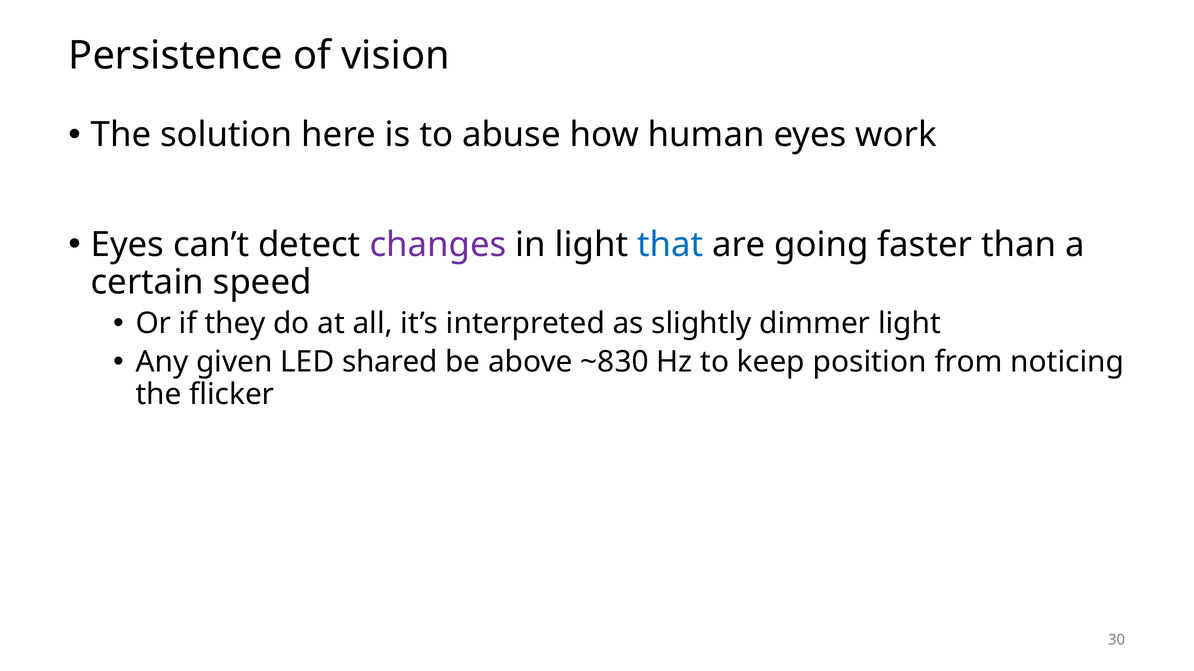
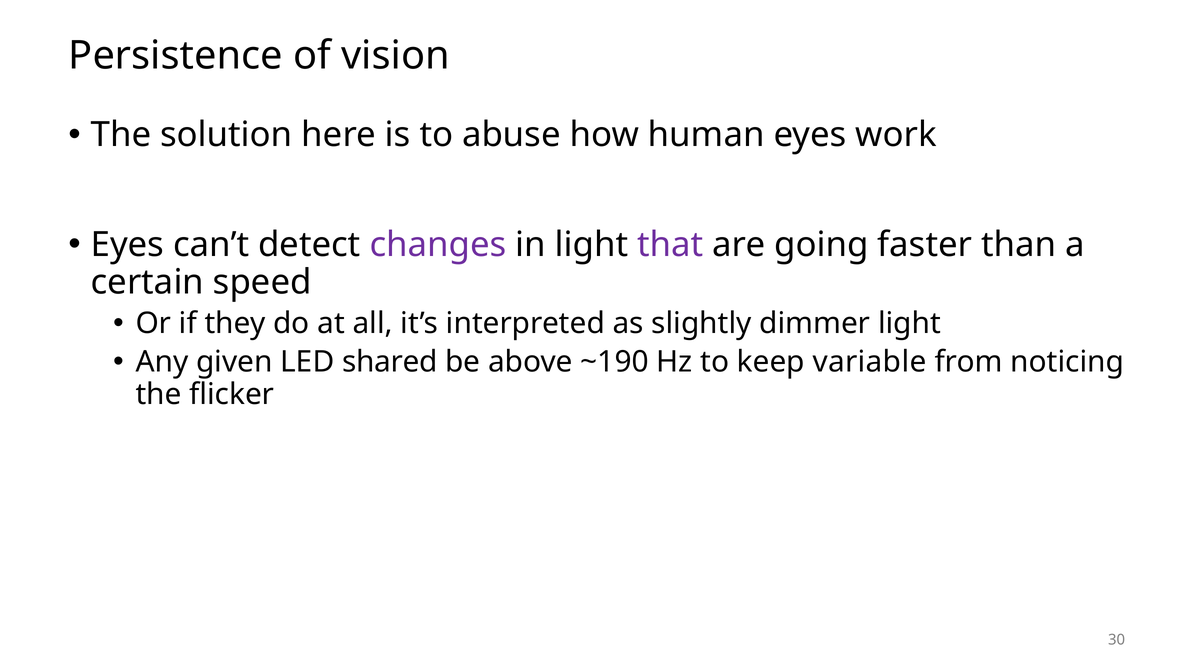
that colour: blue -> purple (670, 245)
~830: ~830 -> ~190 (615, 362)
position: position -> variable (870, 362)
